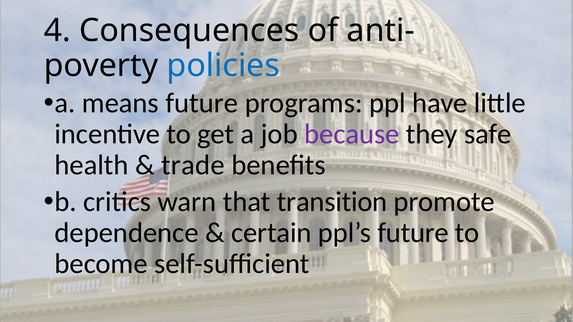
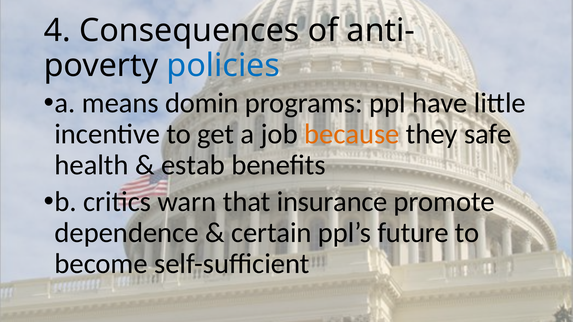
means future: future -> domin (202, 103)
because colour: purple -> orange (352, 134)
trade: trade -> estab (193, 165)
transition: transition -> insurance (332, 202)
